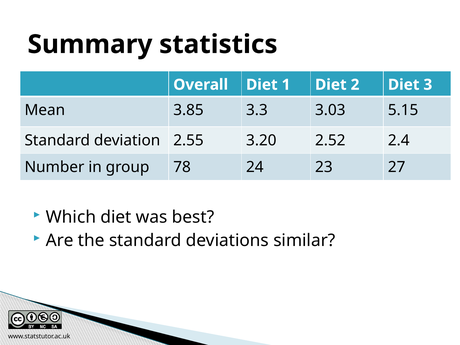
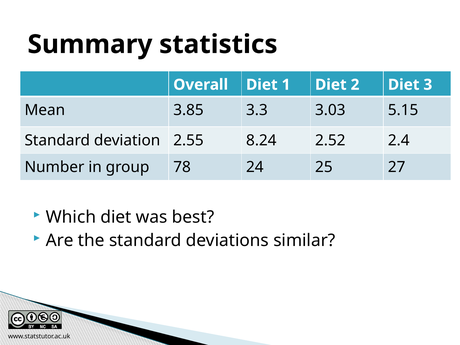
3.20: 3.20 -> 8.24 (261, 140)
23: 23 -> 25 (324, 167)
